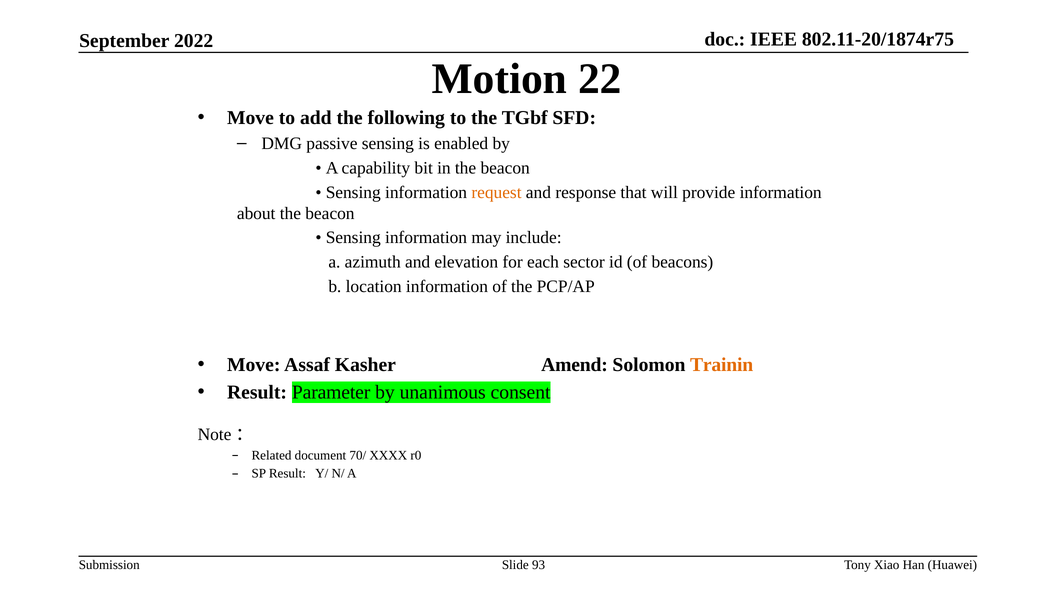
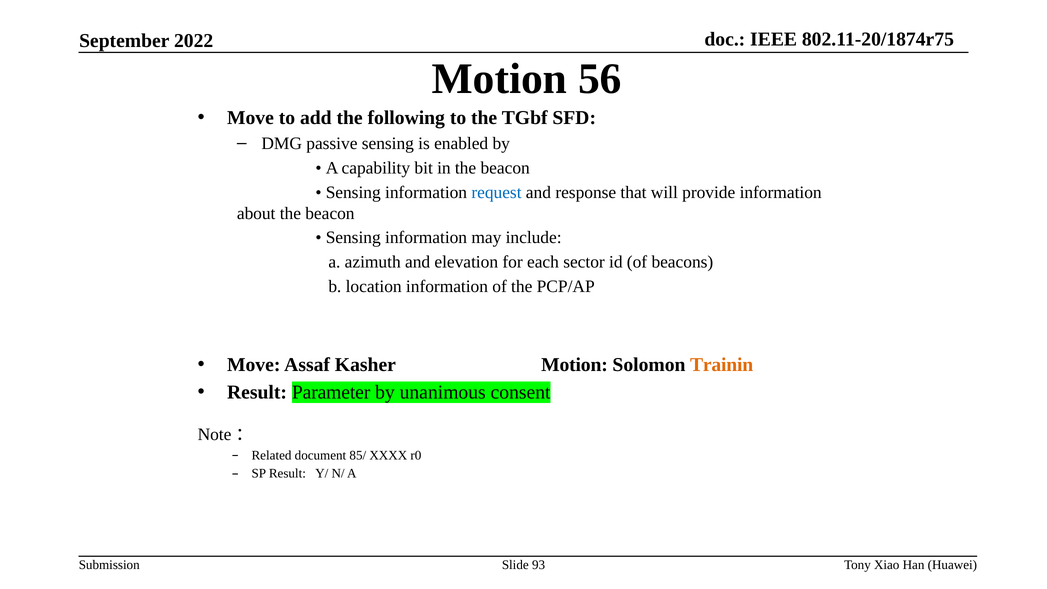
22: 22 -> 56 (600, 79)
request colour: orange -> blue (496, 192)
Kasher Amend: Amend -> Motion (574, 365)
70/: 70/ -> 85/ (358, 455)
